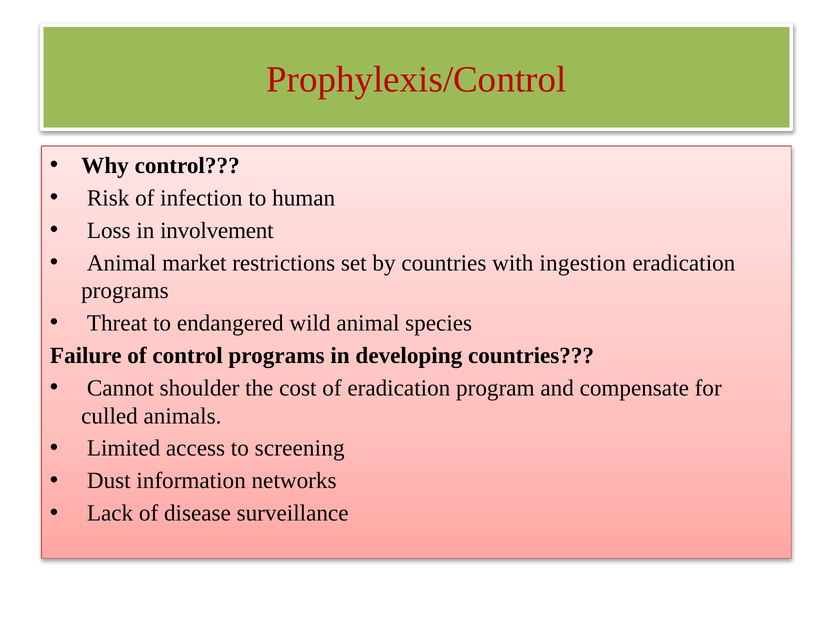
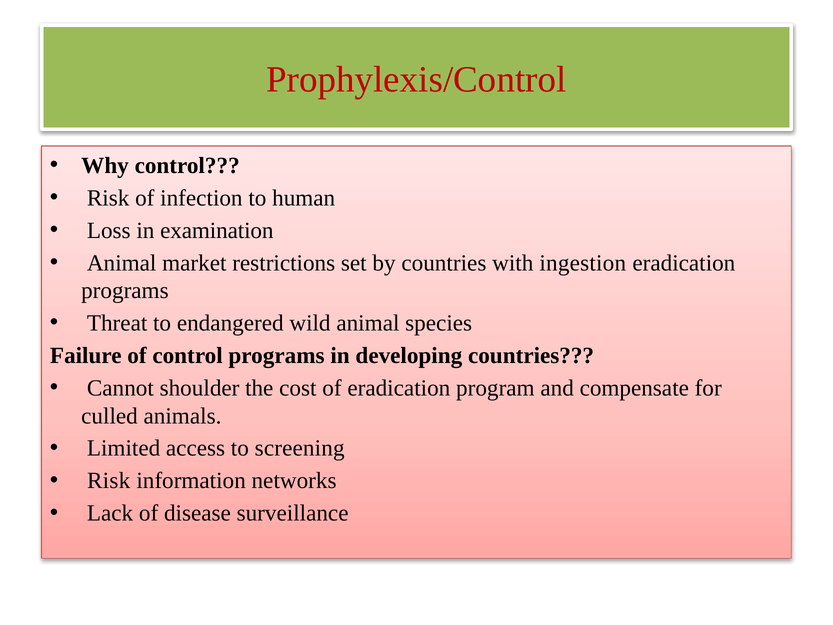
involvement: involvement -> examination (217, 230)
Dust: Dust -> Risk (109, 481)
